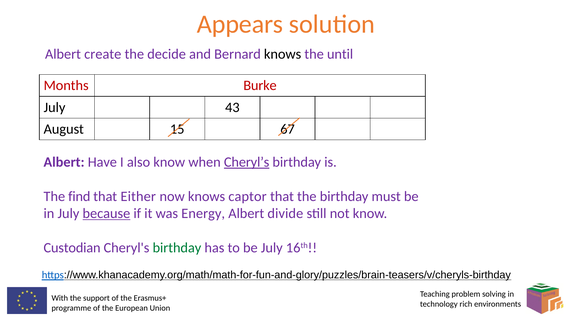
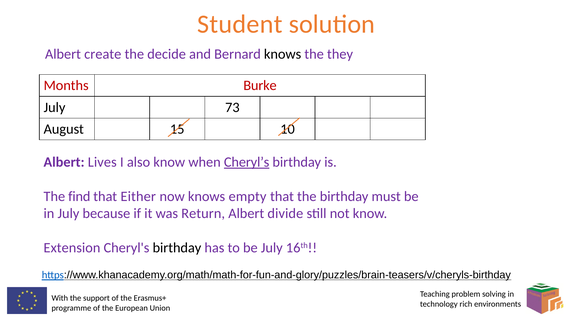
Appears: Appears -> Student (240, 24)
until: until -> they (340, 54)
43: 43 -> 73 (232, 107)
67: 67 -> 10 (288, 129)
Have: Have -> Lives (102, 162)
captor: captor -> empty (248, 196)
because underline: present -> none (106, 213)
Energy: Energy -> Return (203, 213)
Custodian: Custodian -> Extension (72, 248)
birthday colour: green -> black (177, 248)
